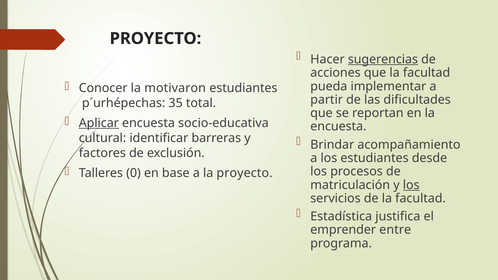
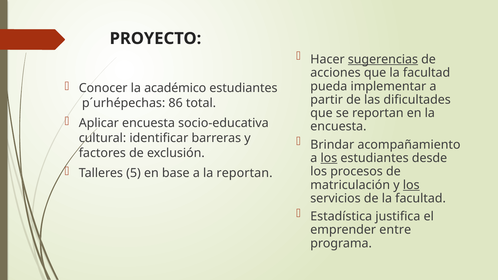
motivaron: motivaron -> académico (175, 88)
35: 35 -> 86 (176, 103)
Aplicar underline: present -> none (99, 123)
los underline: none -> present (329, 158)
0: 0 -> 5 (133, 173)
la proyecto: proyecto -> reportan (245, 173)
